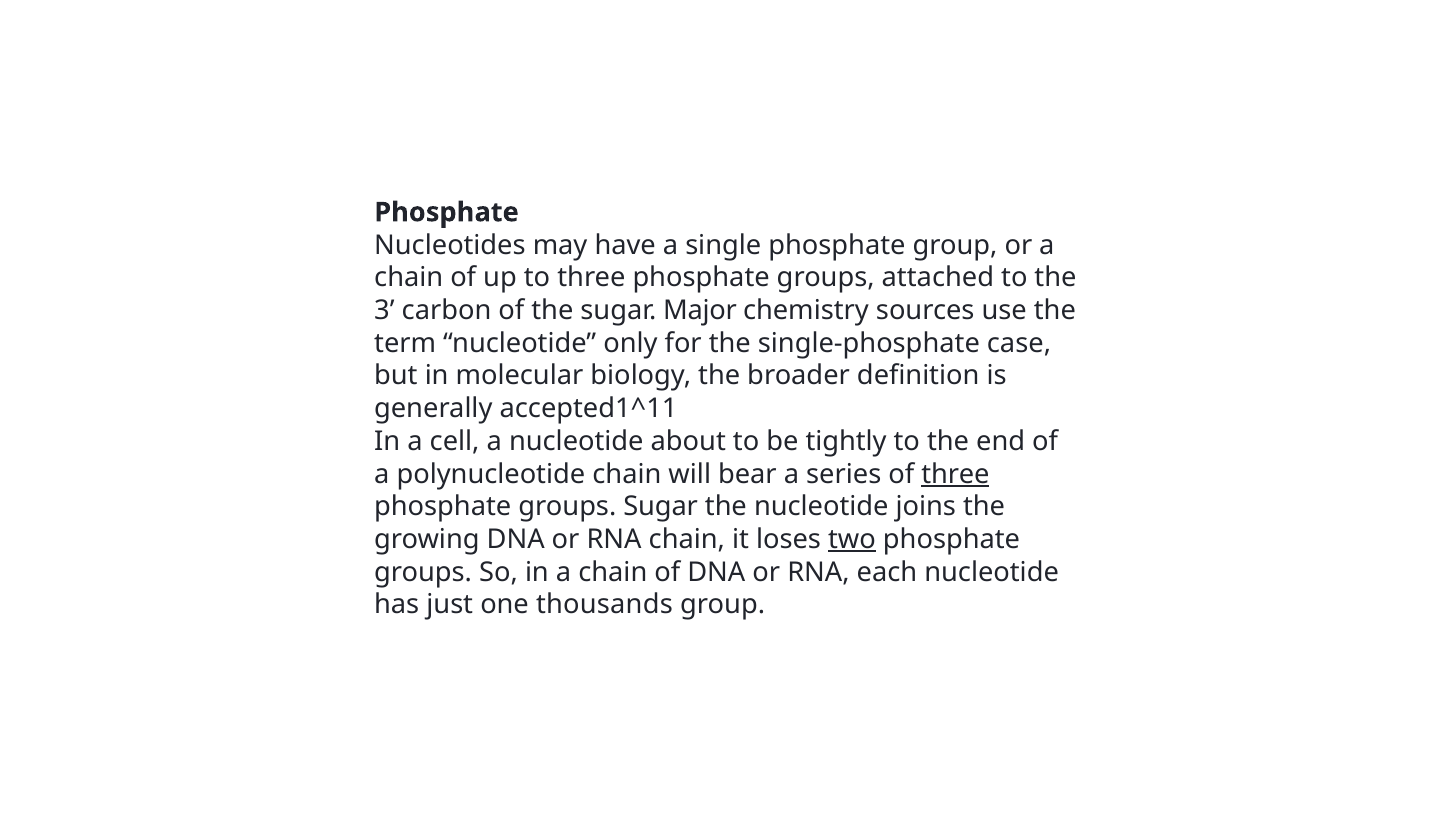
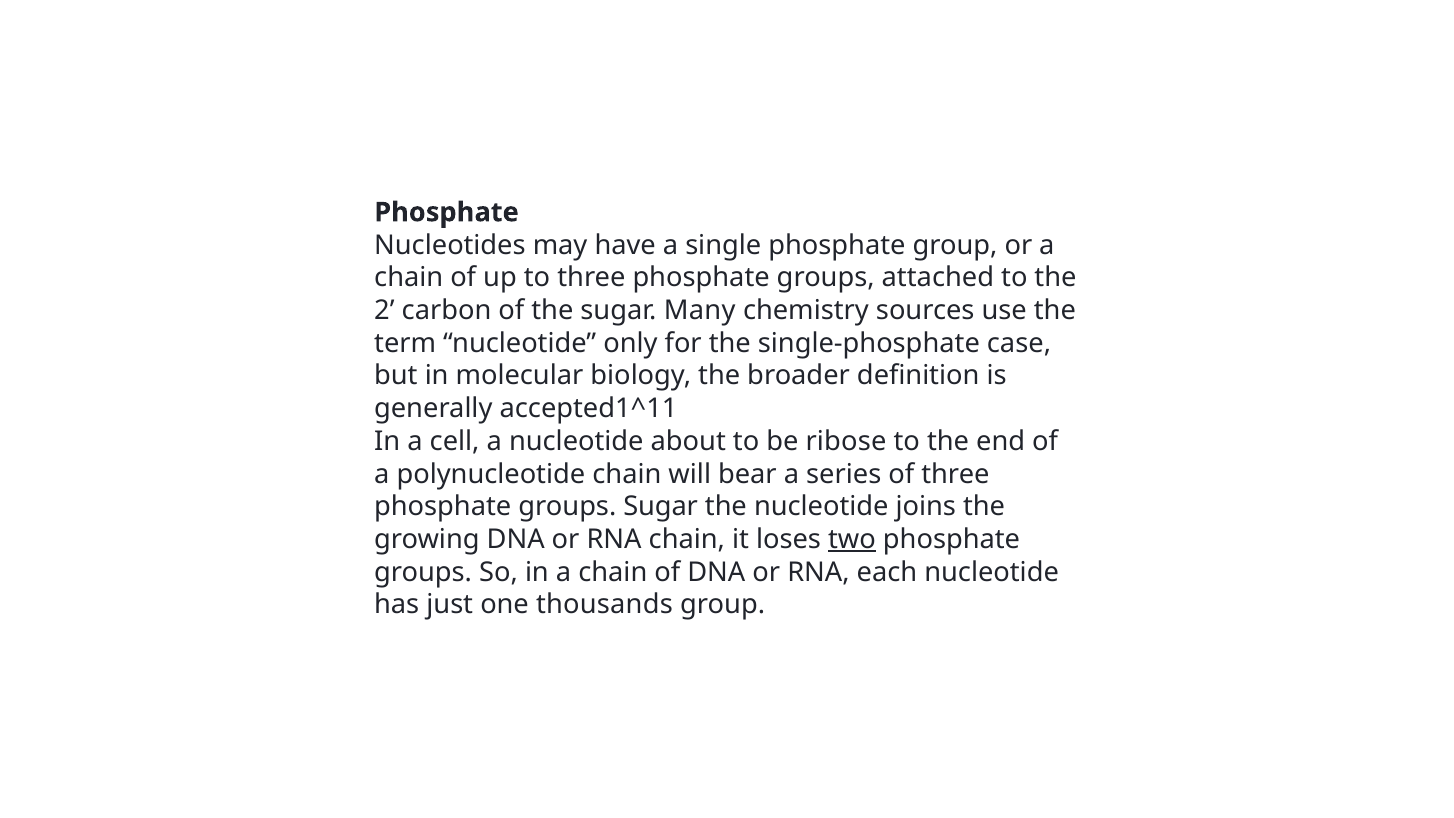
3: 3 -> 2 (384, 310)
Major: Major -> Many (700, 310)
tightly: tightly -> ribose (846, 441)
three underline: present -> none (955, 474)
